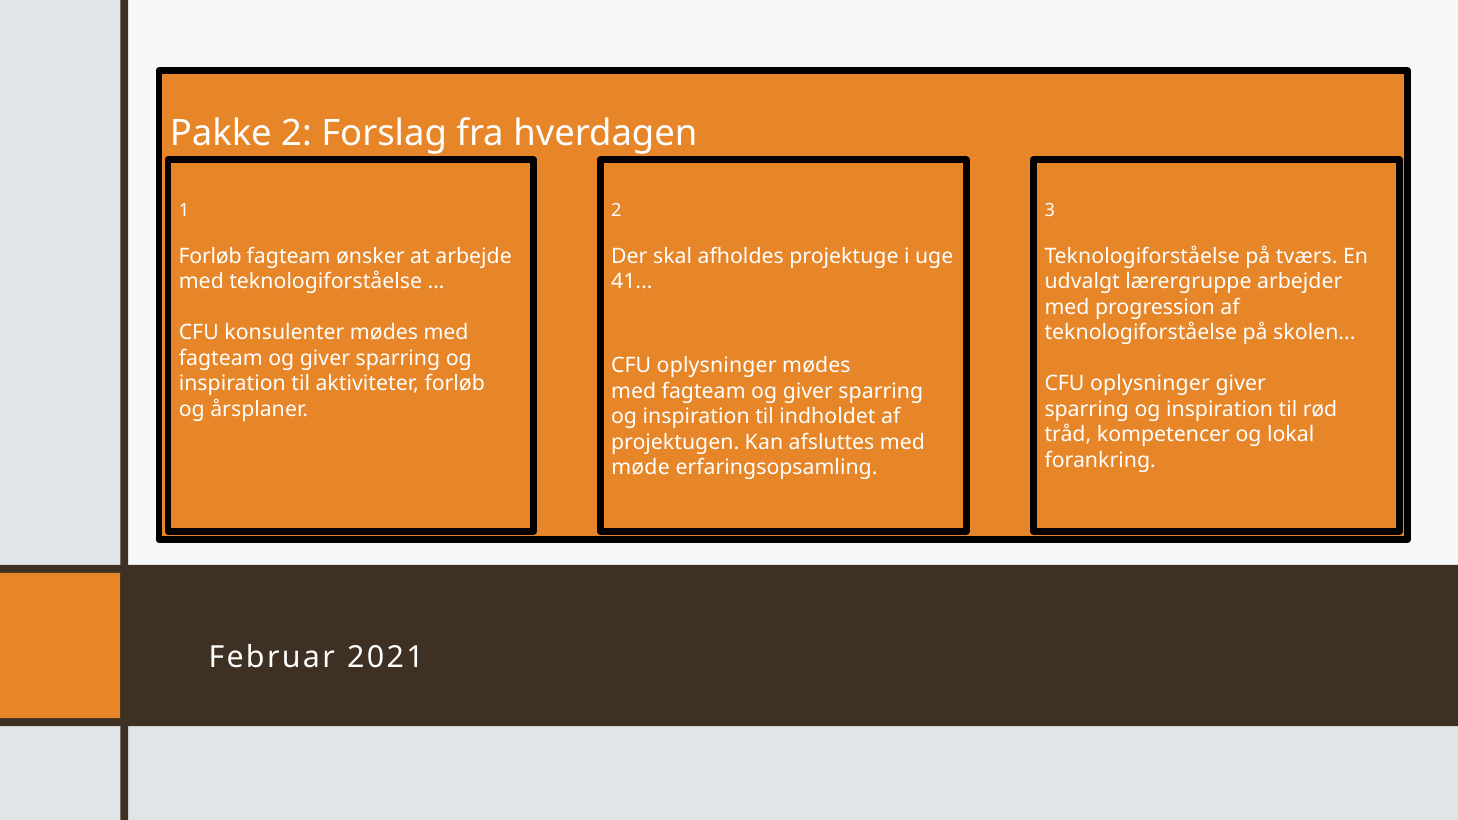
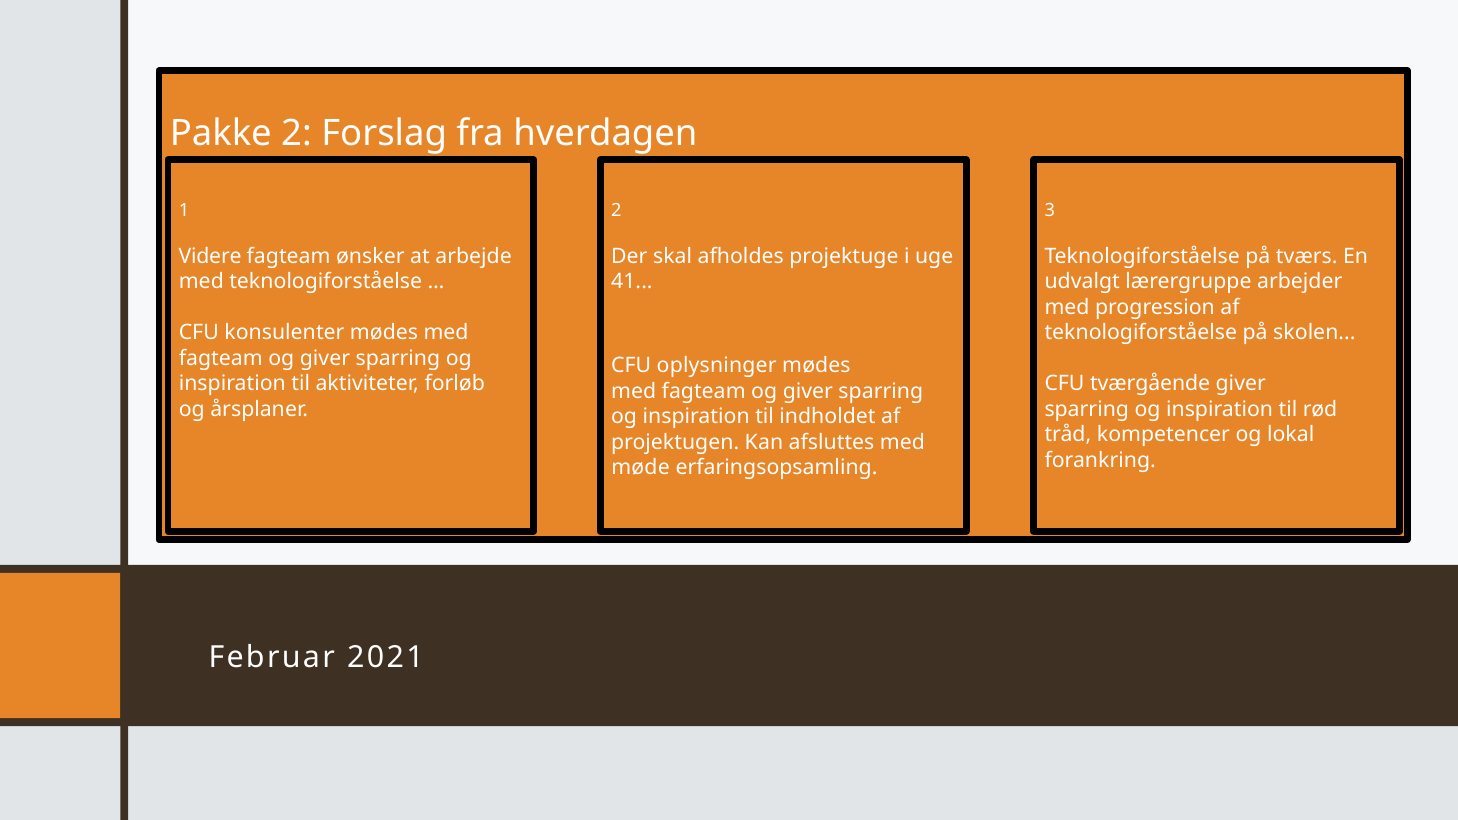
Forløb: Forløb -> Videre (210, 256)
oplysninger: oplysninger -> tværgående (1150, 384)
